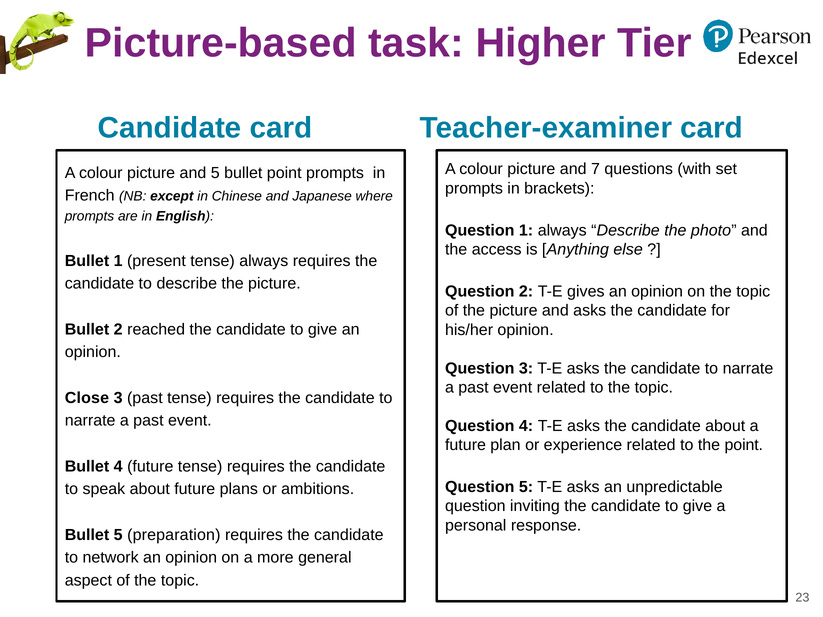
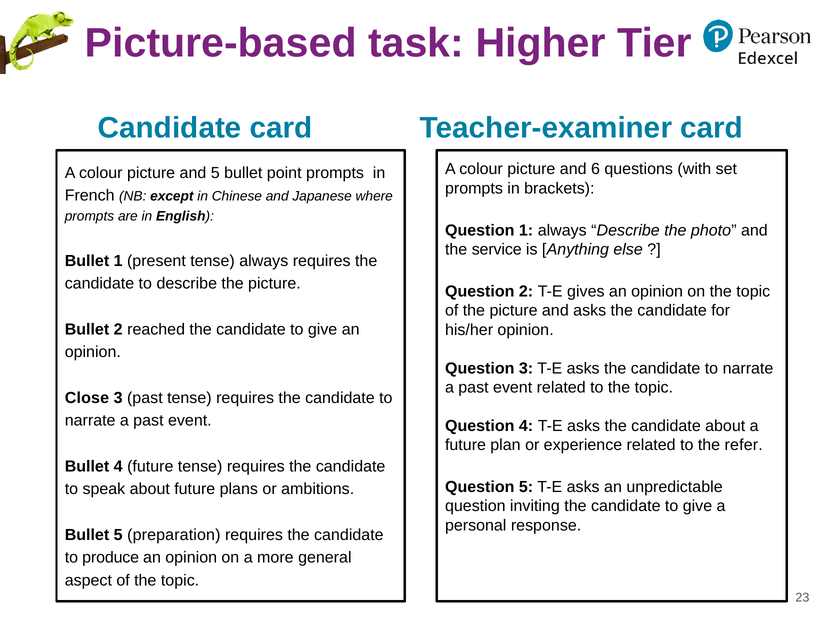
7: 7 -> 6 (595, 169)
access: access -> service (497, 250)
the point: point -> refer (744, 445)
network: network -> produce (111, 558)
